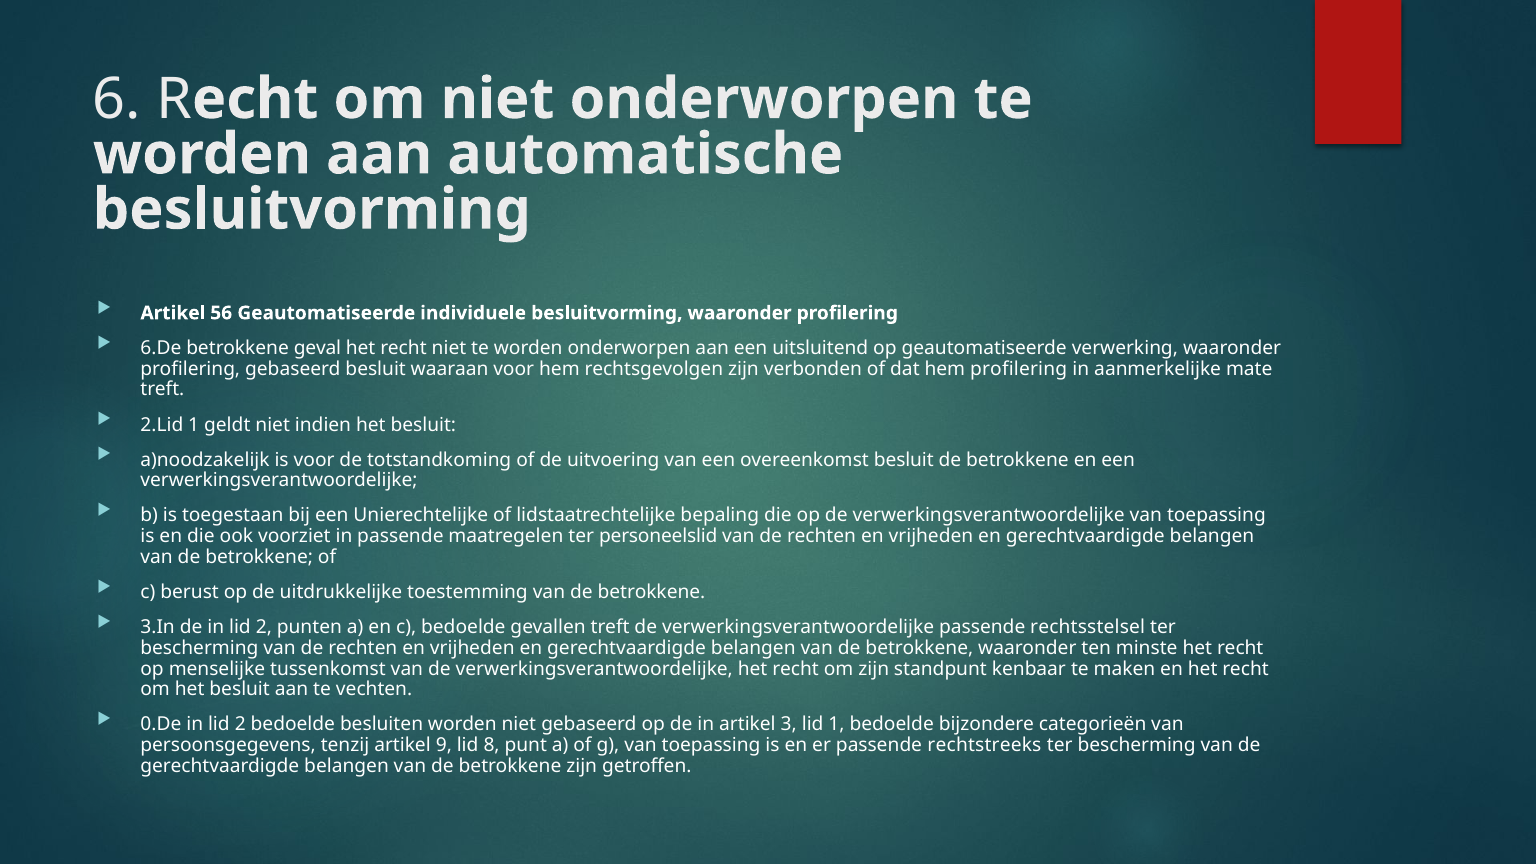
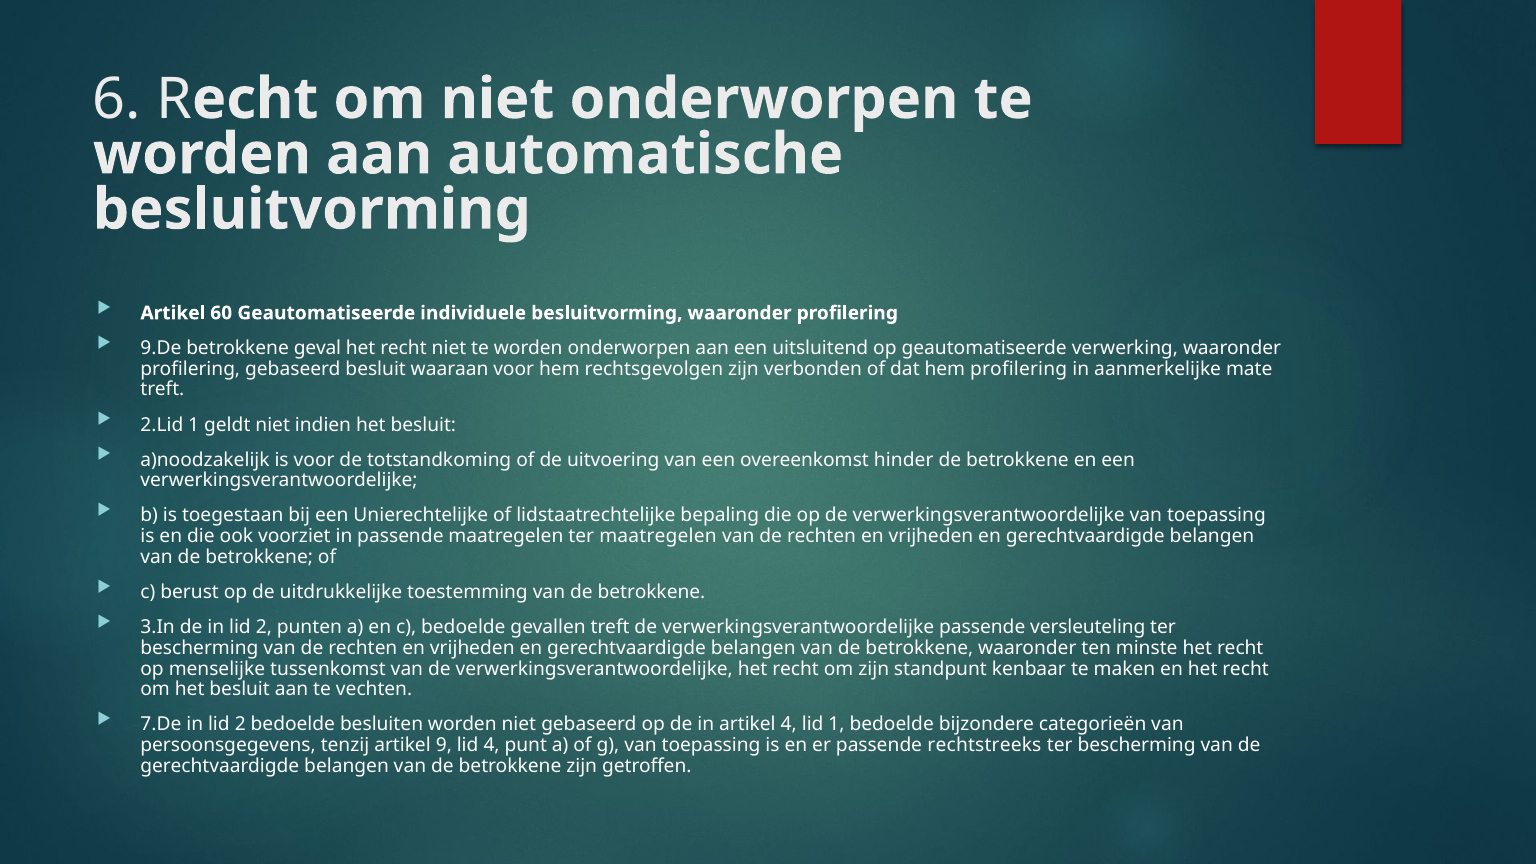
56: 56 -> 60 (221, 313)
6.De: 6.De -> 9.De (161, 348)
overeenkomst besluit: besluit -> hinder (904, 460)
ter personeelslid: personeelslid -> maatregelen (658, 536)
rechtsstelsel: rechtsstelsel -> versleuteling (1088, 627)
0.De: 0.De -> 7.De (161, 725)
artikel 3: 3 -> 4 (789, 725)
lid 8: 8 -> 4 (492, 745)
